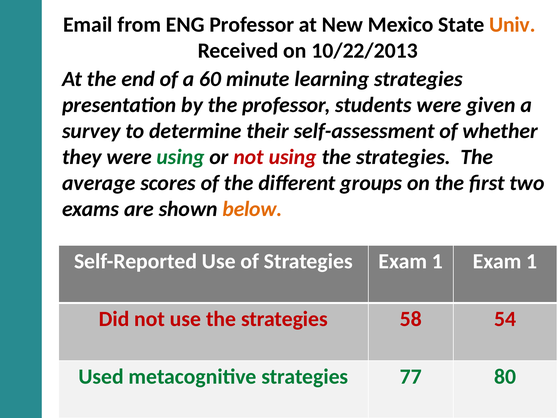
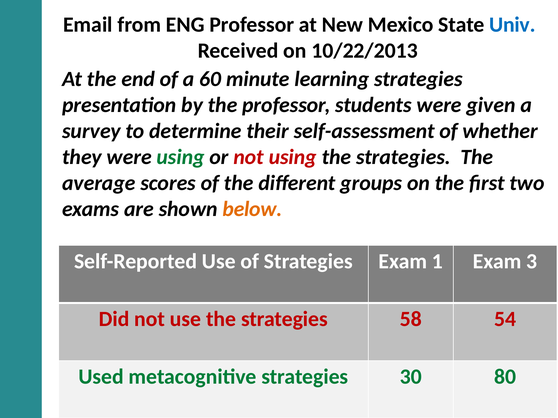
Univ colour: orange -> blue (512, 25)
1 Exam 1: 1 -> 3 (532, 262)
77: 77 -> 30 (411, 377)
